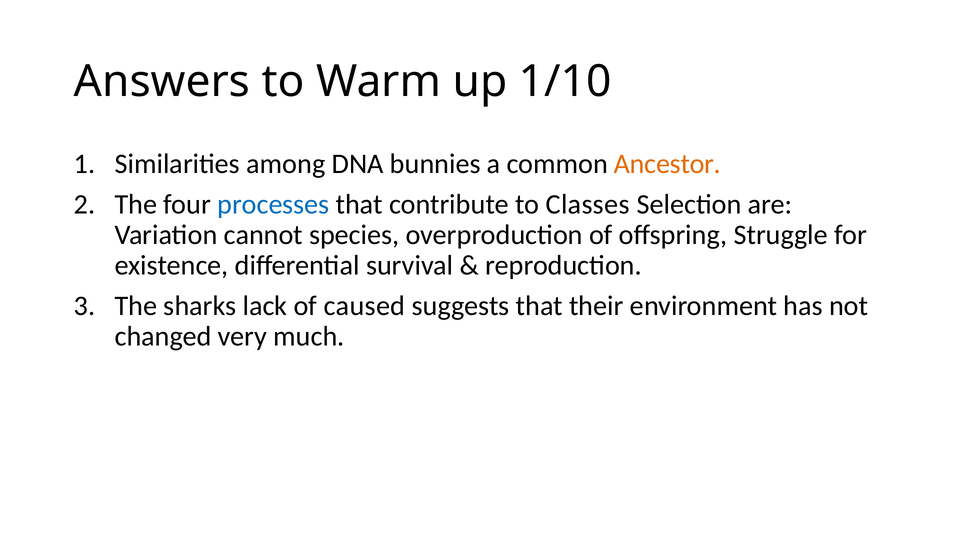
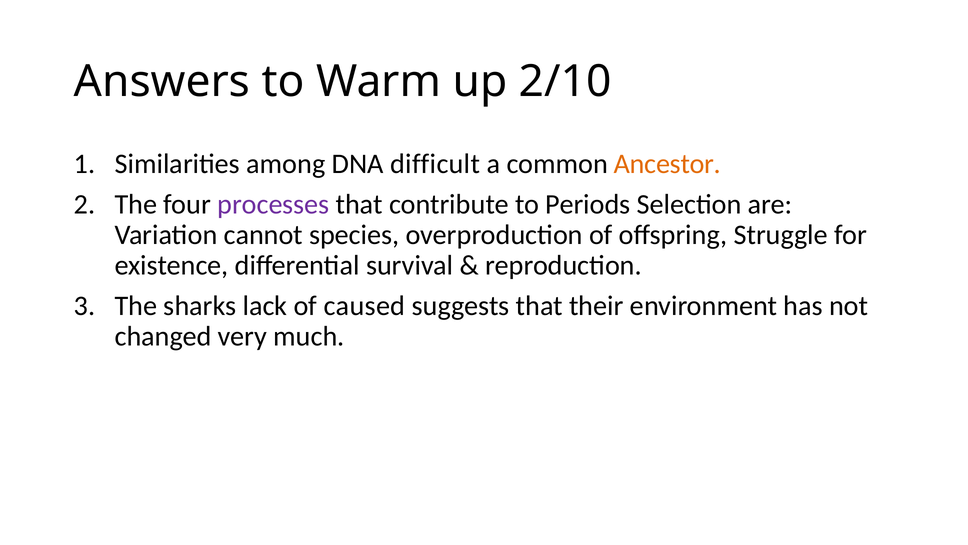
1/10: 1/10 -> 2/10 (565, 81)
bunnies: bunnies -> difficult (435, 164)
processes colour: blue -> purple (273, 204)
Classes: Classes -> Periods (588, 204)
